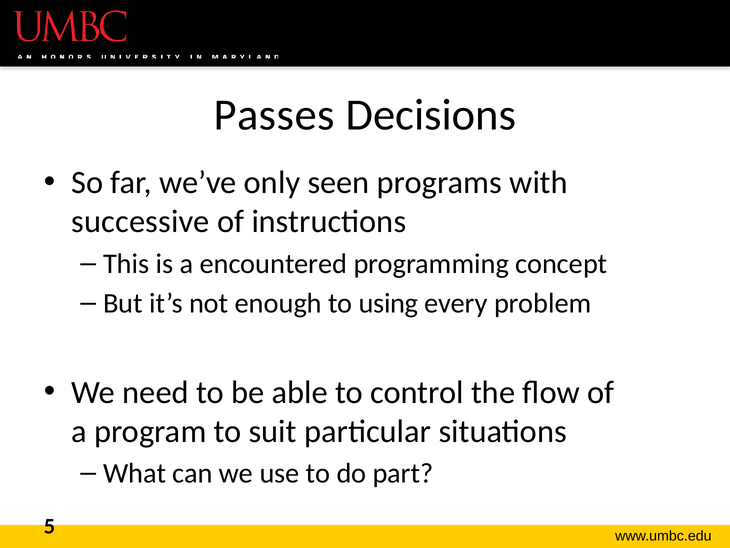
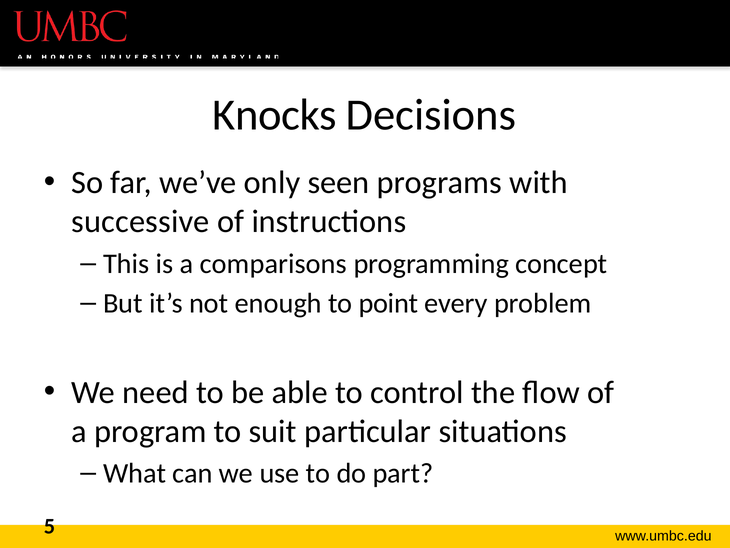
Passes: Passes -> Knocks (275, 115)
encountered: encountered -> comparisons (273, 263)
using: using -> point (388, 303)
